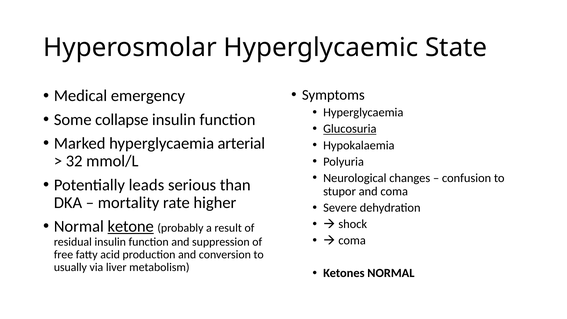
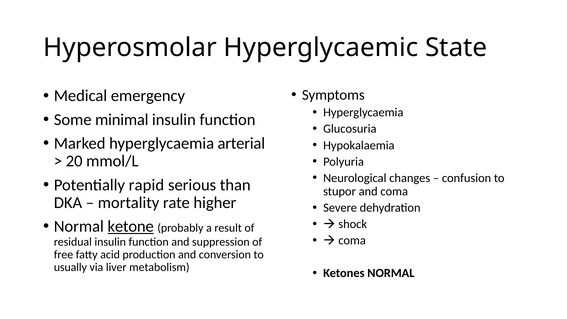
collapse: collapse -> minimal (122, 120)
Glucosuria underline: present -> none (350, 129)
32: 32 -> 20 (74, 161)
leads: leads -> rapid (146, 185)
